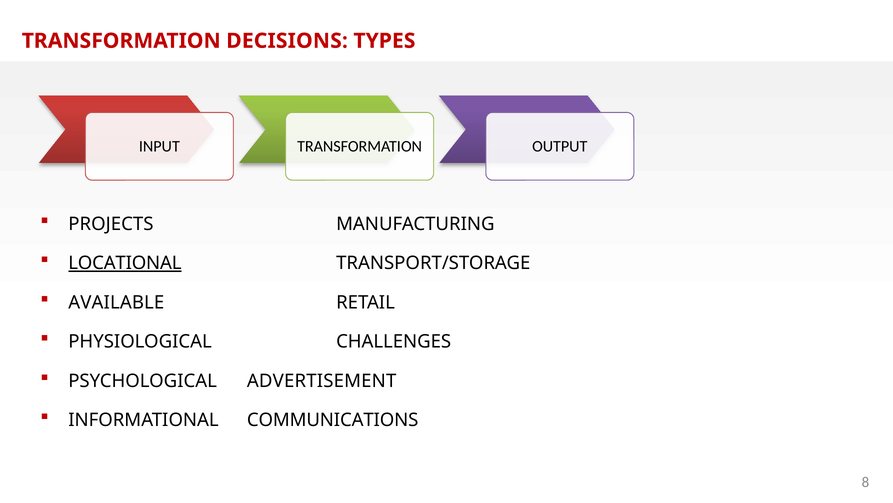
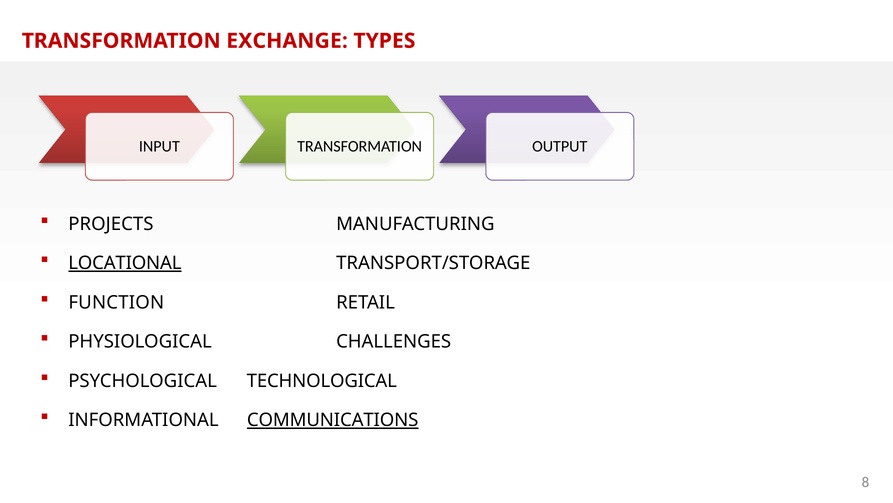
DECISIONS: DECISIONS -> EXCHANGE (287, 41)
AVAILABLE: AVAILABLE -> FUNCTION (116, 302)
ADVERTISEMENT: ADVERTISEMENT -> TECHNOLOGICAL (322, 381)
COMMUNICATIONS underline: none -> present (333, 420)
